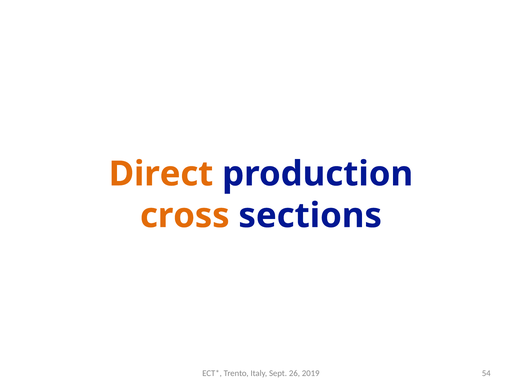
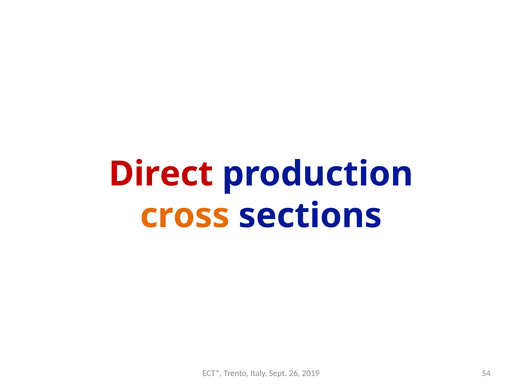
Direct colour: orange -> red (161, 174)
